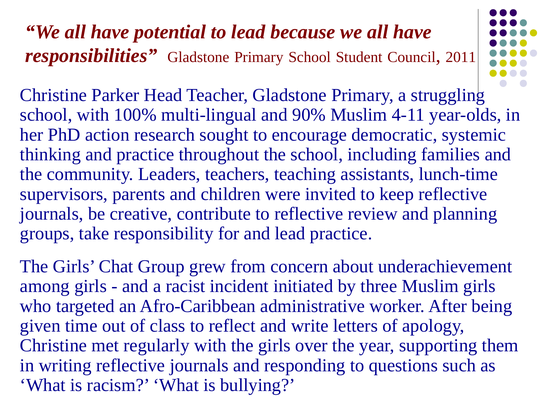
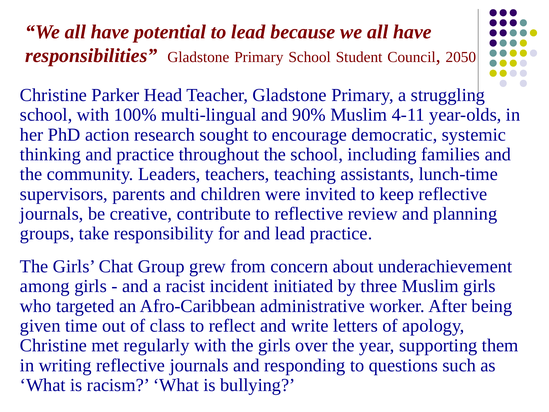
2011: 2011 -> 2050 (461, 57)
